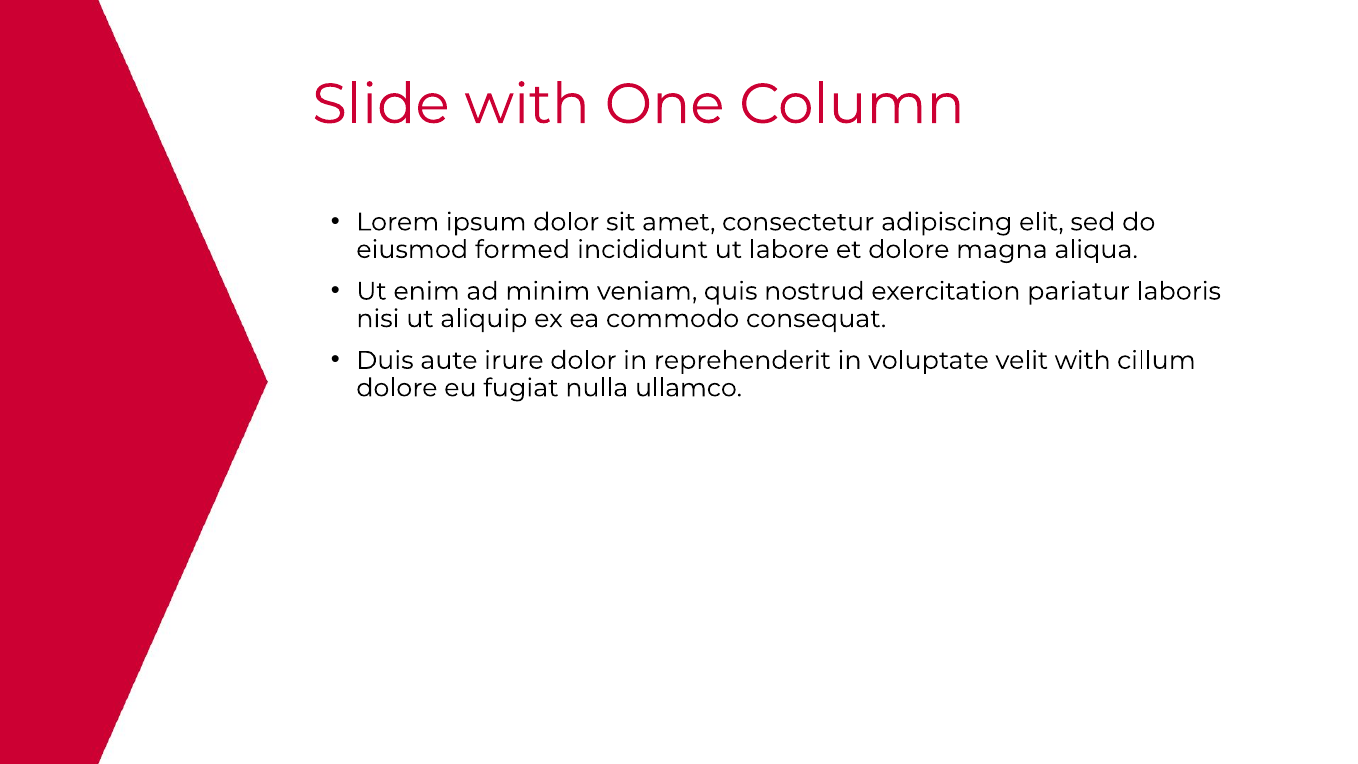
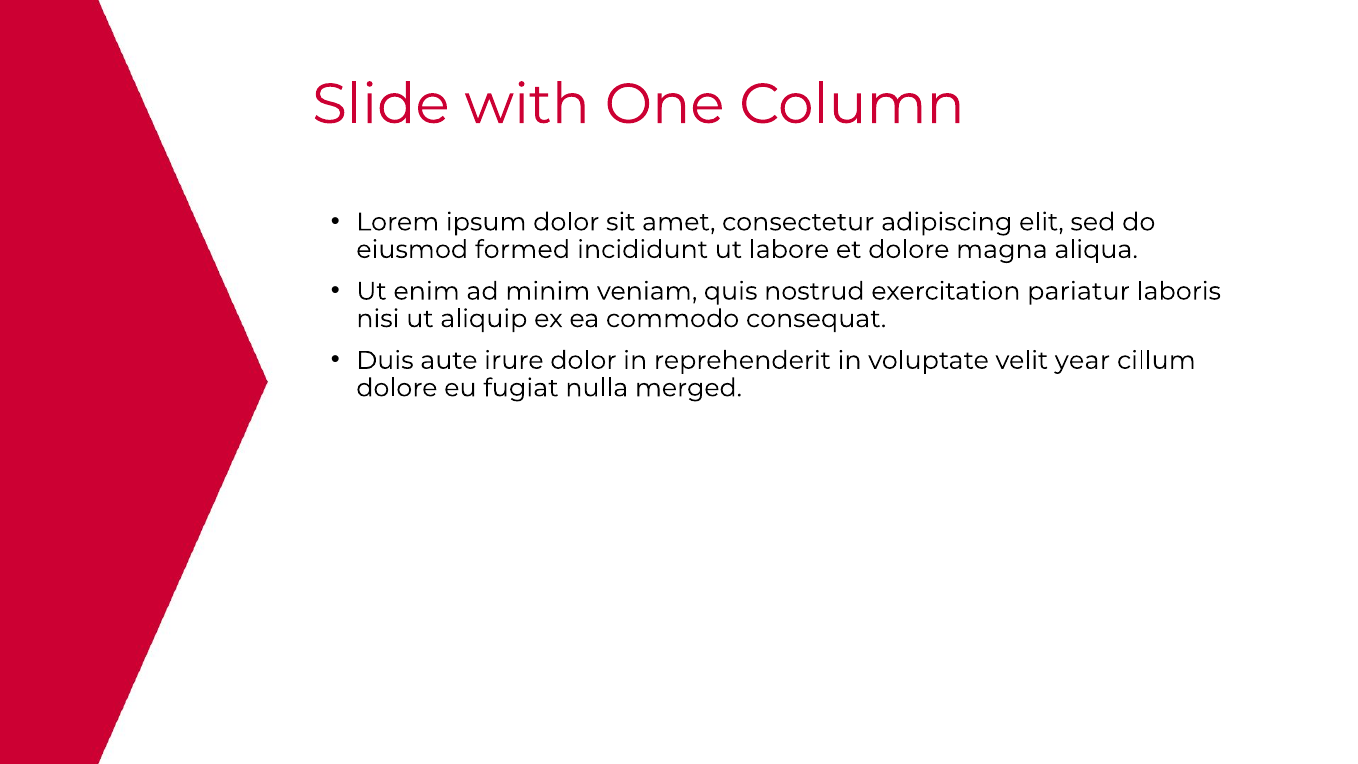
velit with: with -> year (1082, 360)
ullamco: ullamco -> merged (688, 388)
